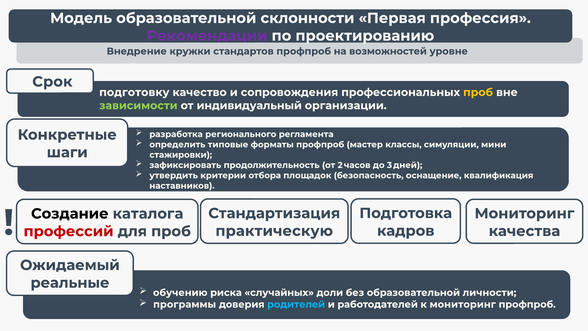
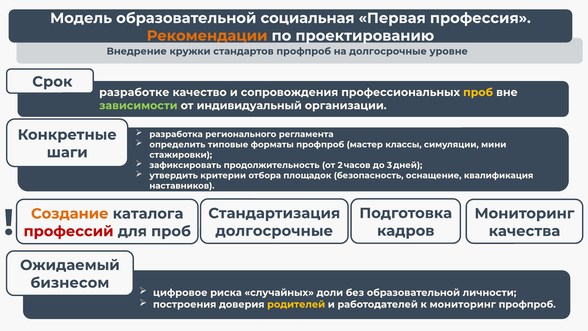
склонности: склонности -> социальная (308, 18)
Рекомендации colour: purple -> orange (207, 36)
на возможностей: возможностей -> долгосрочные (388, 51)
подготовку: подготовку -> разработке (134, 92)
Создание colour: black -> orange (70, 214)
практическую: практическую -> долгосрочные (274, 231)
реальные: реальные -> бизнесом (70, 283)
обучению: обучению -> цифровое (180, 292)
программы: программы -> построения (185, 304)
родителей colour: light blue -> yellow (296, 304)
